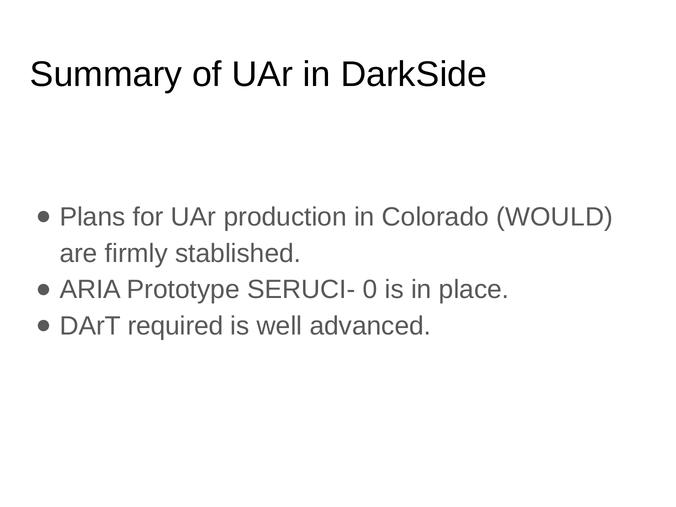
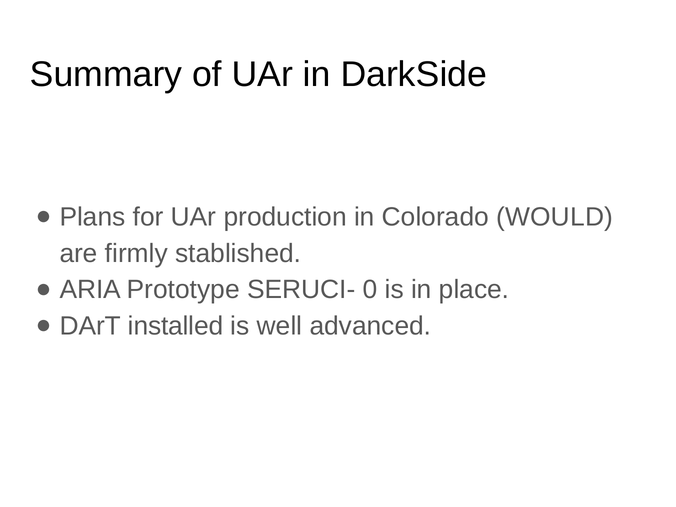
required: required -> installed (176, 326)
